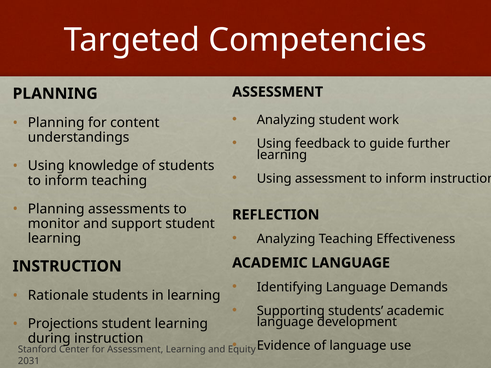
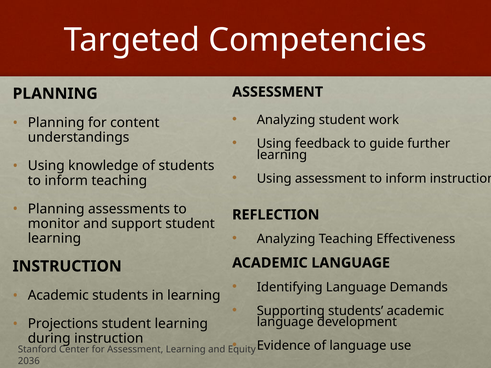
Rationale: Rationale -> Academic (58, 296)
2031: 2031 -> 2036 (29, 361)
